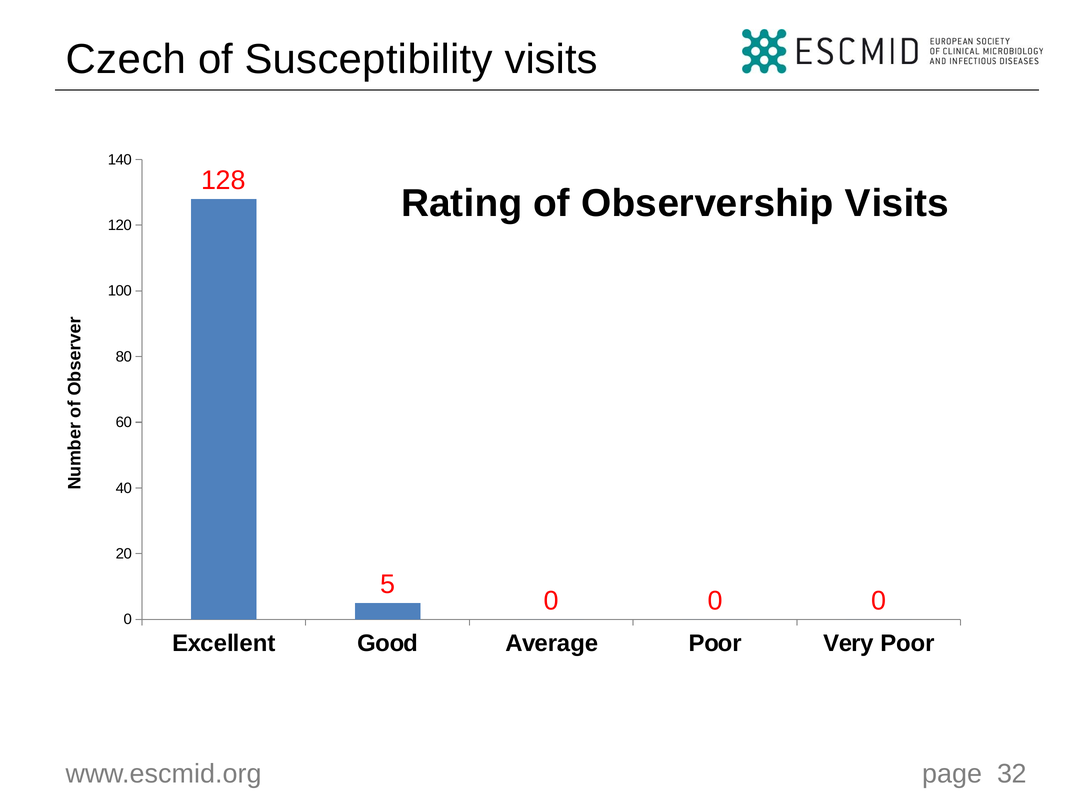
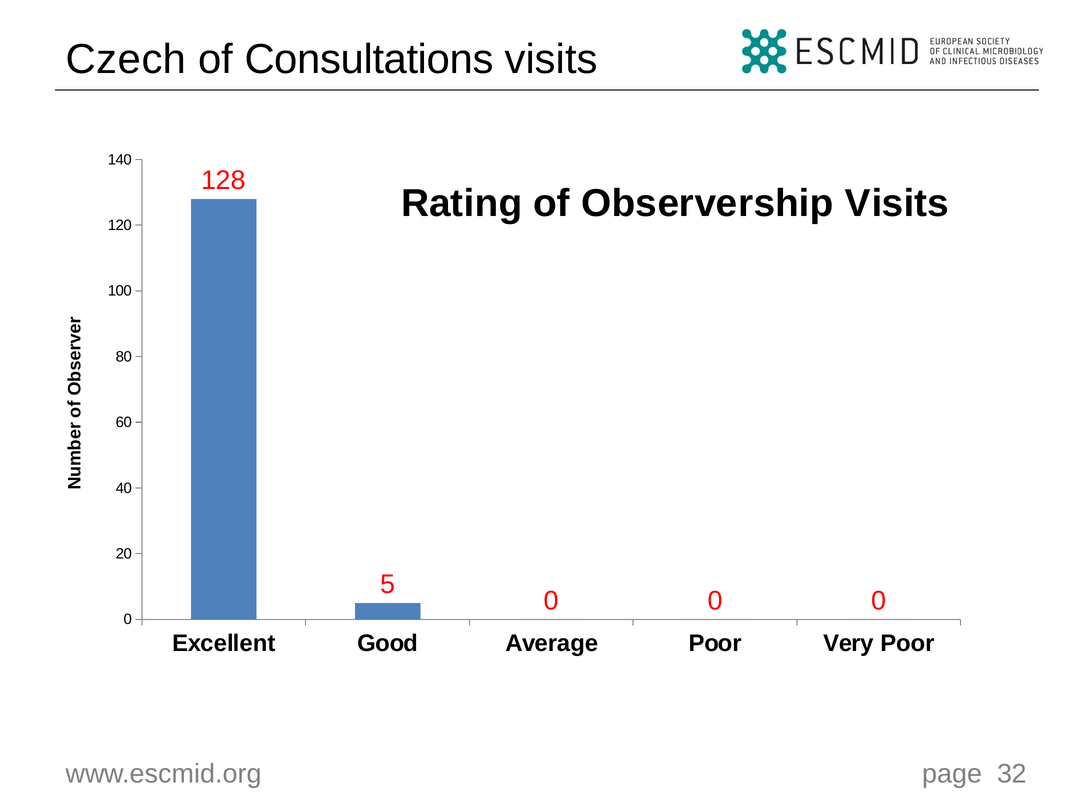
Susceptibility: Susceptibility -> Consultations (369, 59)
